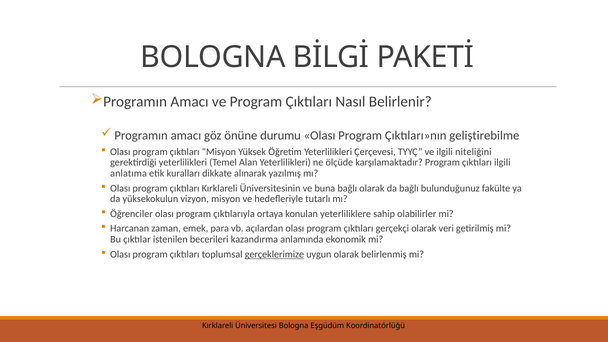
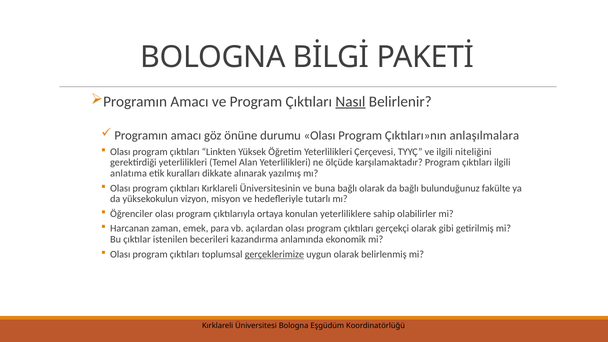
Nasıl underline: none -> present (350, 102)
geliştirebilme: geliştirebilme -> anlaşılmalara (484, 136)
çıktıları Misyon: Misyon -> Linkten (219, 152)
veri: veri -> gibi (446, 229)
